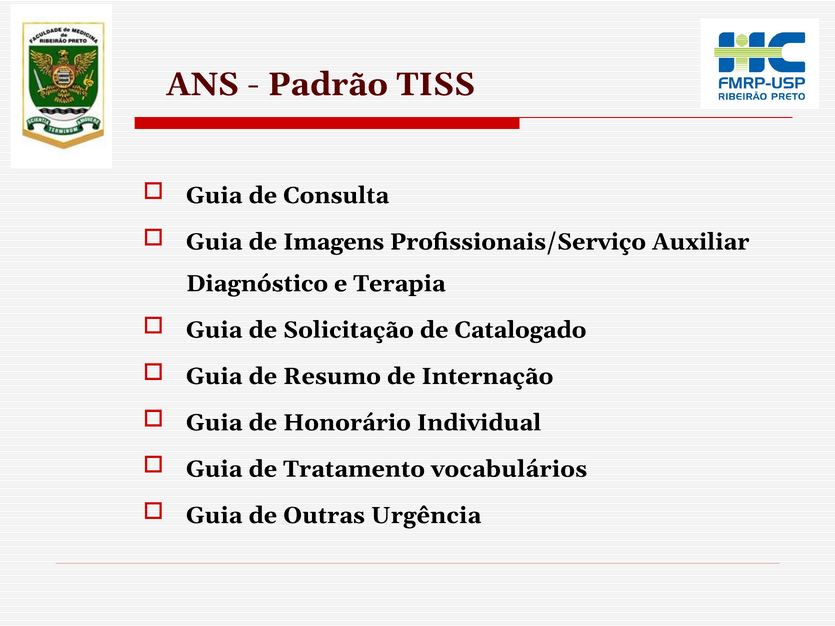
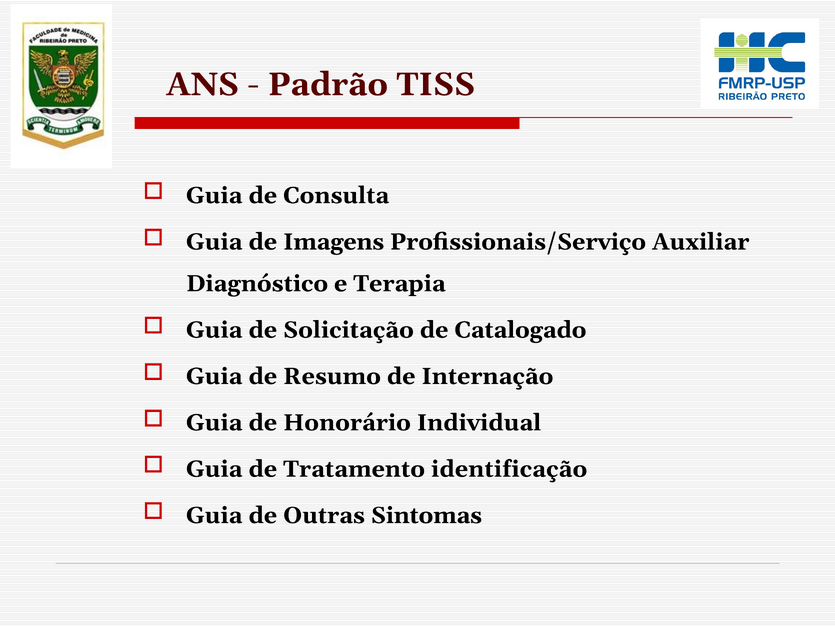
vocabulários: vocabulários -> identificação (509, 469)
Urgência: Urgência -> Sintomas (426, 516)
